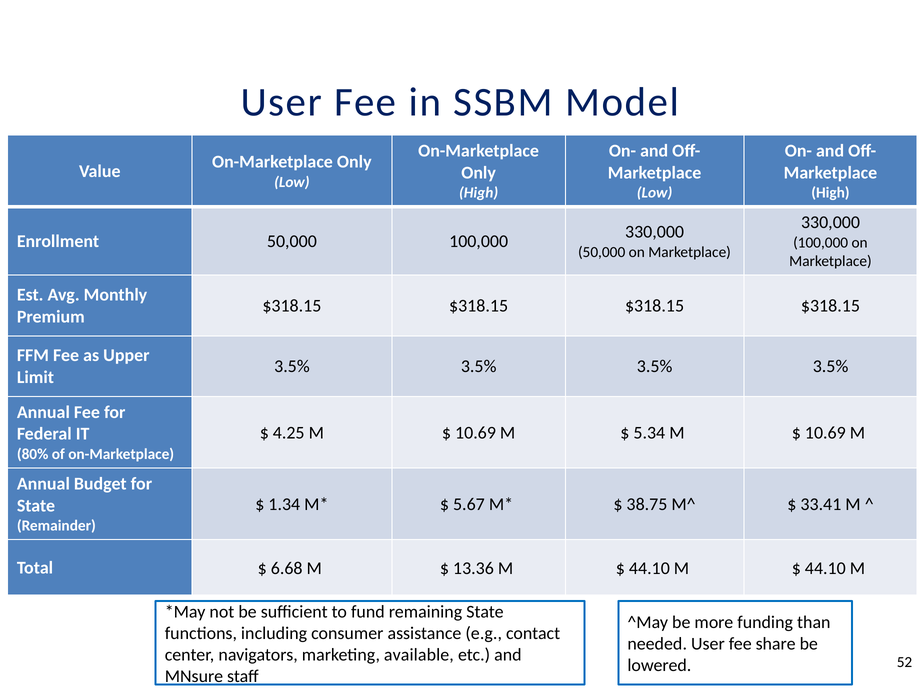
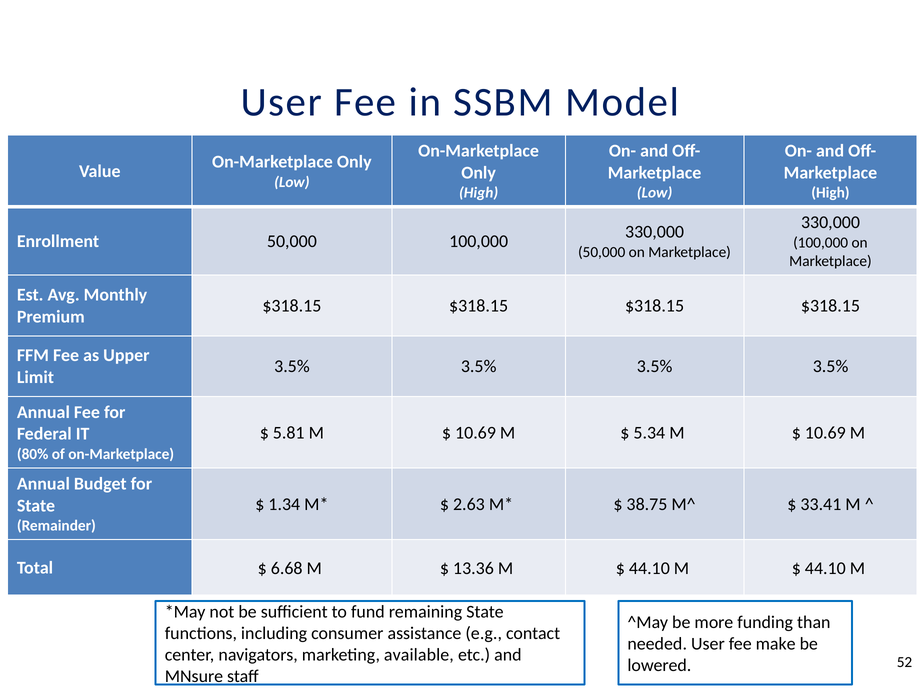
4.25: 4.25 -> 5.81 (289, 433)
5.67: 5.67 -> 2.63 (469, 504)
share: share -> make (776, 644)
